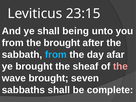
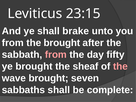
being: being -> brake (76, 31)
from colour: light blue -> pink (56, 55)
afar: afar -> fifty (116, 55)
